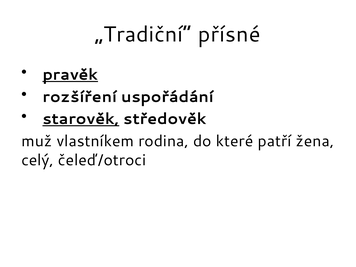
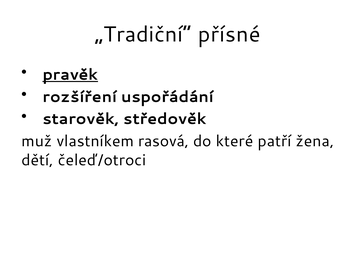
starověk underline: present -> none (81, 119)
rodina: rodina -> rasová (164, 141)
celý: celý -> dětí (37, 160)
